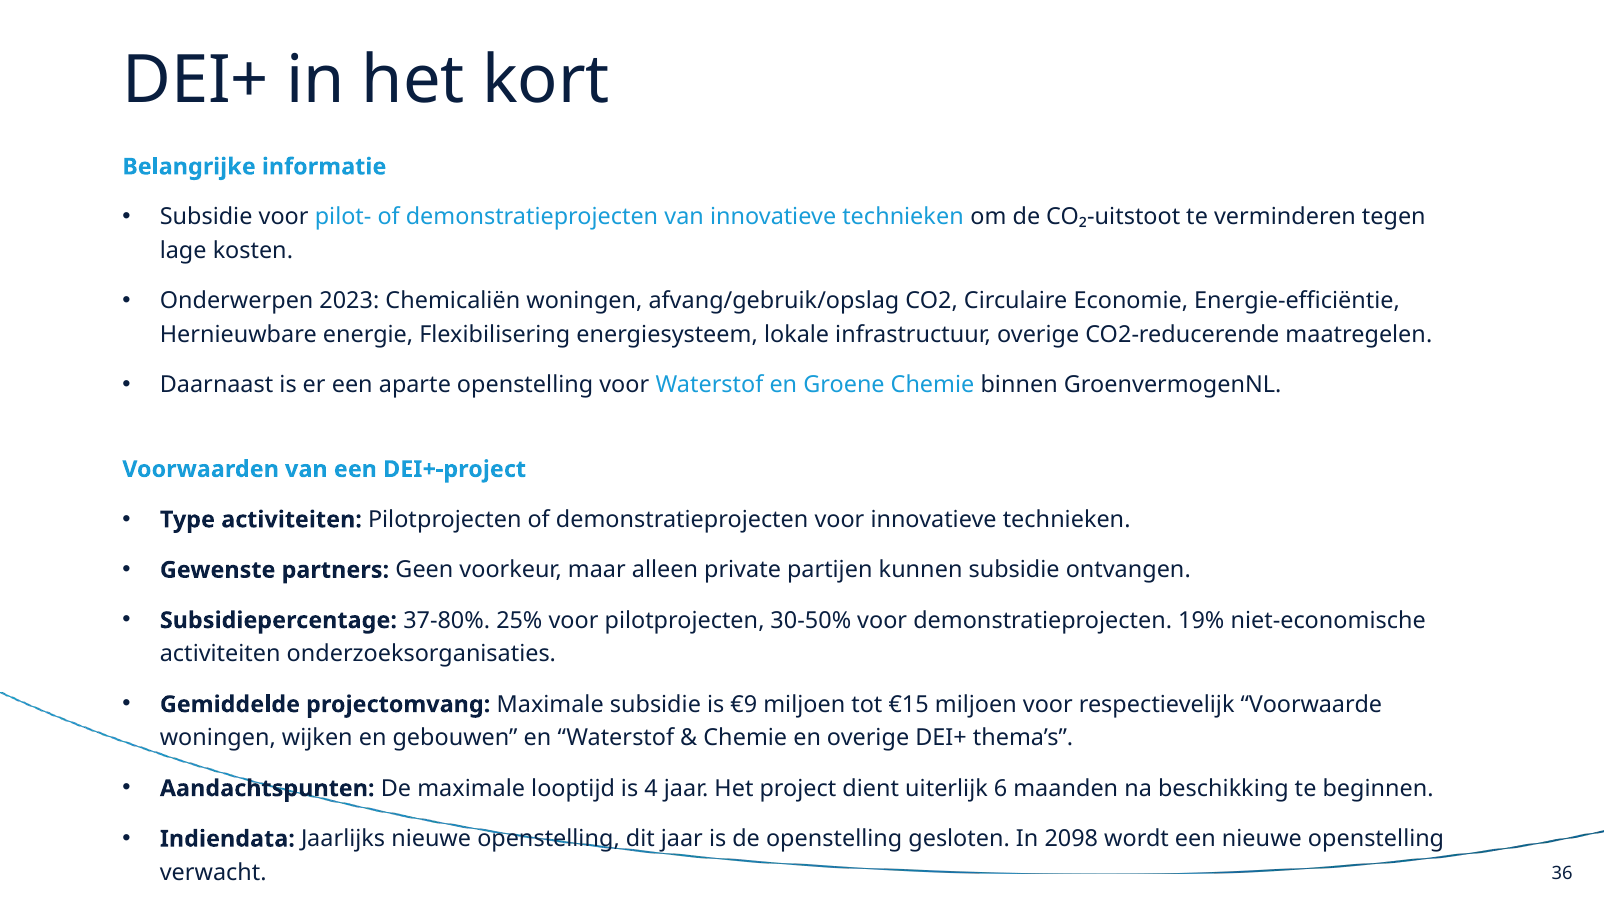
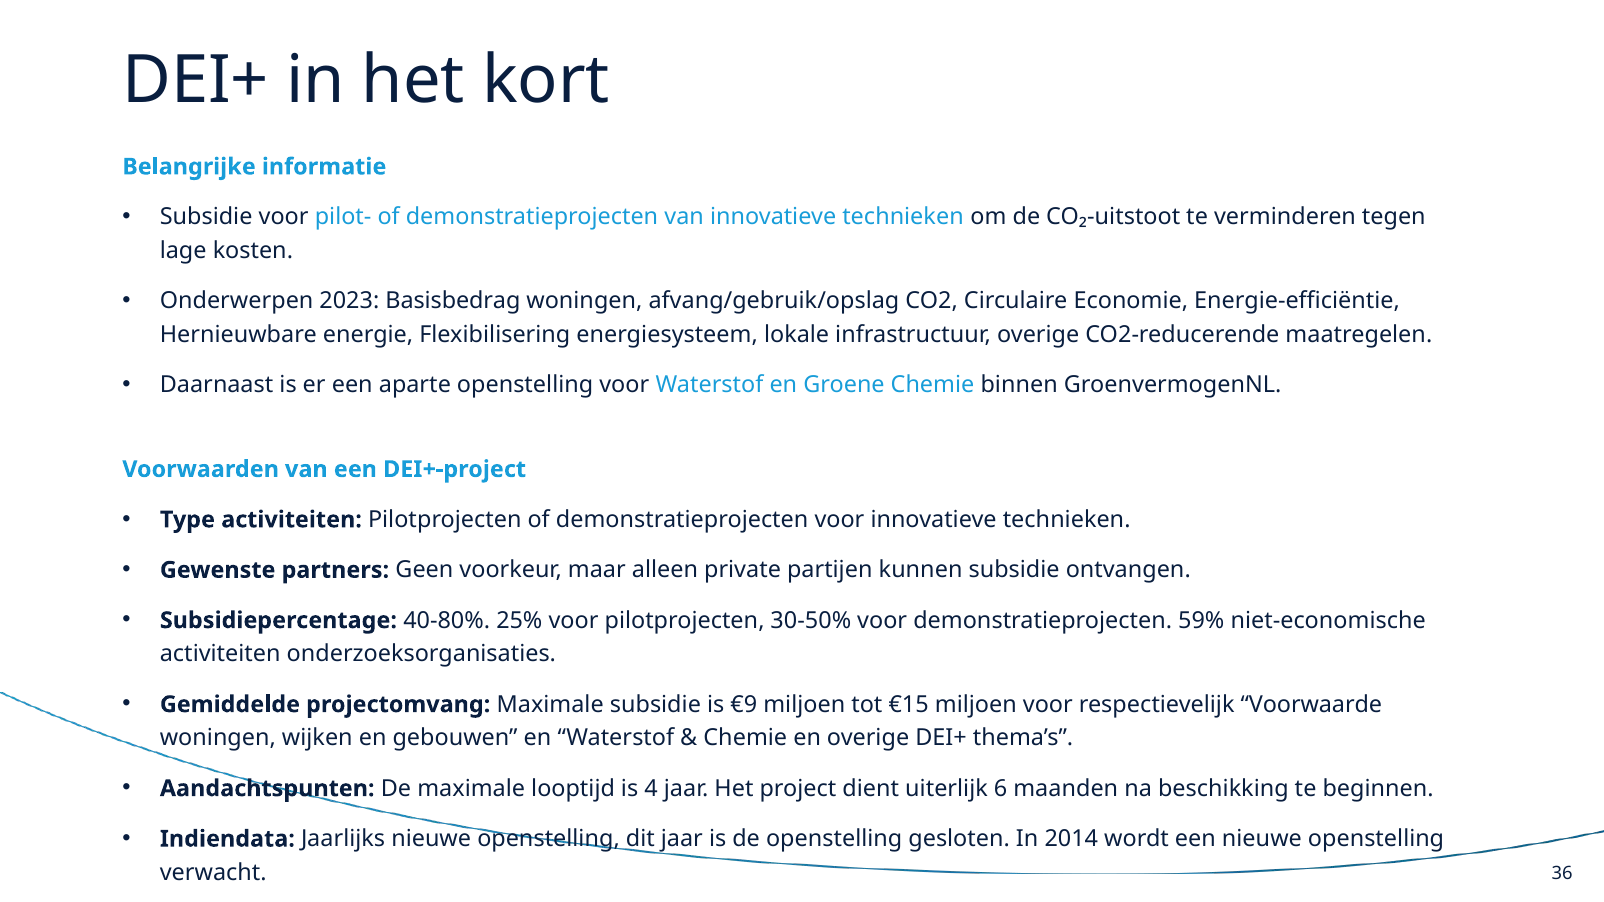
Chemicaliën: Chemicaliën -> Basisbedrag (453, 301)
37-80%: 37-80% -> 40-80% (447, 621)
19%: 19% -> 59% (1201, 621)
2098: 2098 -> 2014 (1071, 839)
